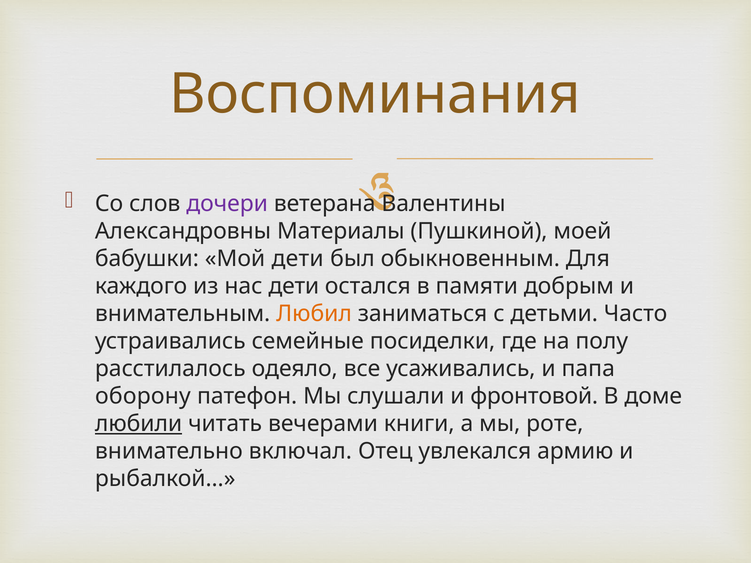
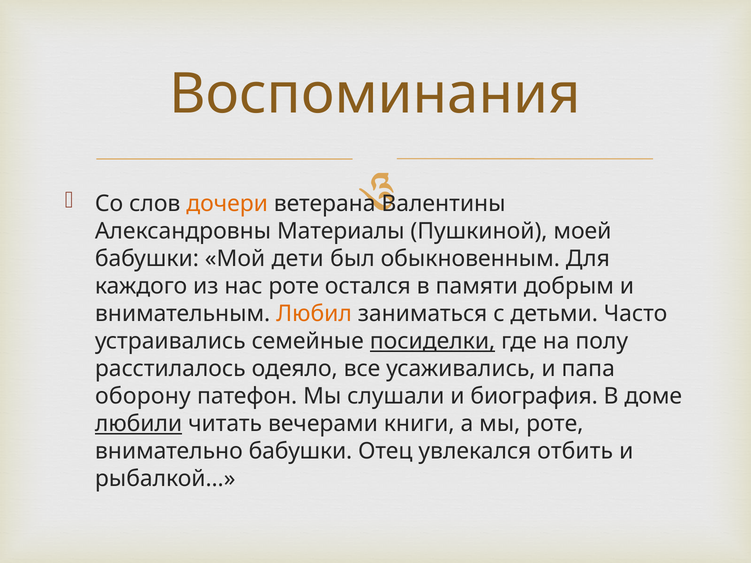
дочери colour: purple -> orange (227, 204)
нас дети: дети -> роте (294, 286)
посиделки underline: none -> present (433, 341)
фронтовой: фронтовой -> биография (534, 396)
внимательно включал: включал -> бабушки (300, 452)
армию: армию -> отбить (575, 452)
